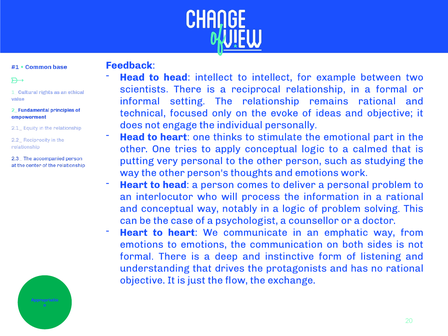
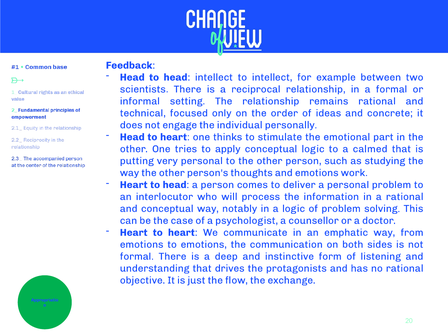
evoke: evoke -> order (284, 113)
and objective: objective -> concrete (390, 113)
